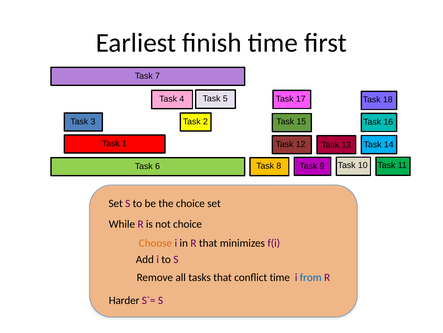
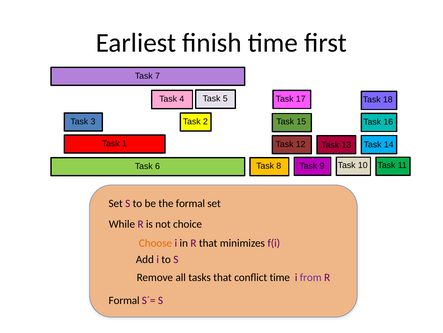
the choice: choice -> formal (190, 203)
from colour: blue -> purple (311, 277)
Harder: Harder -> Formal (124, 300)
